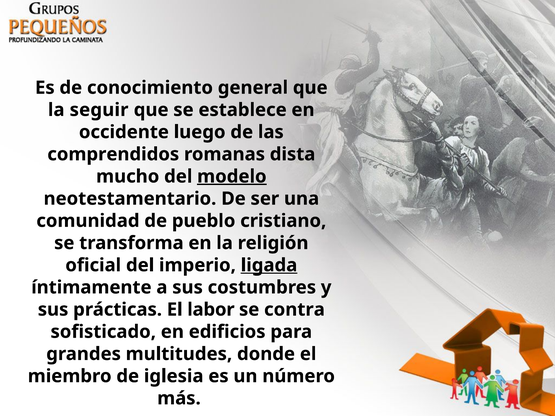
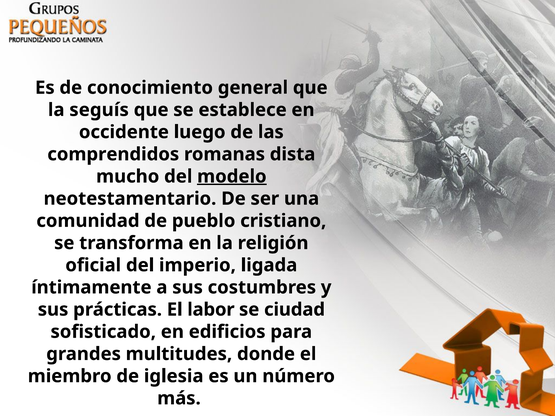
seguir: seguir -> seguís (99, 110)
ligada underline: present -> none (269, 265)
contra: contra -> ciudad (295, 310)
